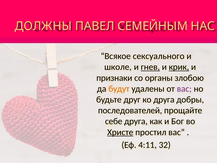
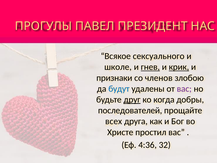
ДОЛЖНЫ: ДОЛЖНЫ -> ПРОГУЛЫ (43, 26)
СЕМЕЙНЫМ: СЕМЕЙНЫМ -> ПРЕЗИДЕНТ (153, 26)
органы: органы -> членов (159, 78)
будут colour: orange -> blue (119, 89)
друг underline: none -> present (132, 99)
ко друга: друга -> когда (164, 99)
себе: себе -> всех (114, 121)
Христе underline: present -> none (120, 132)
4:11: 4:11 -> 4:36 (148, 145)
